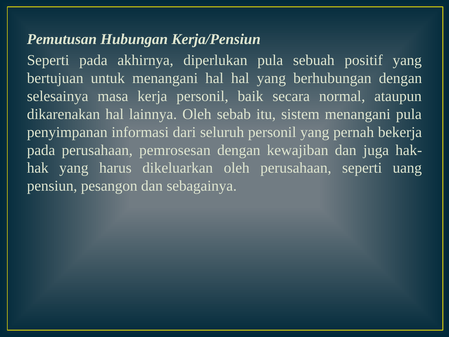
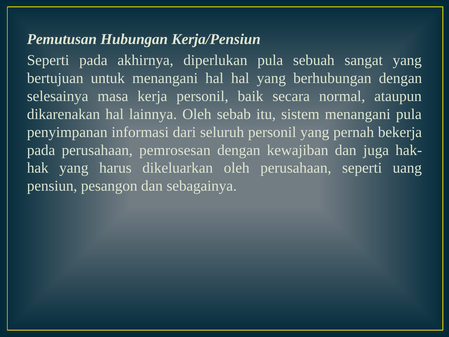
positif: positif -> sangat (364, 60)
